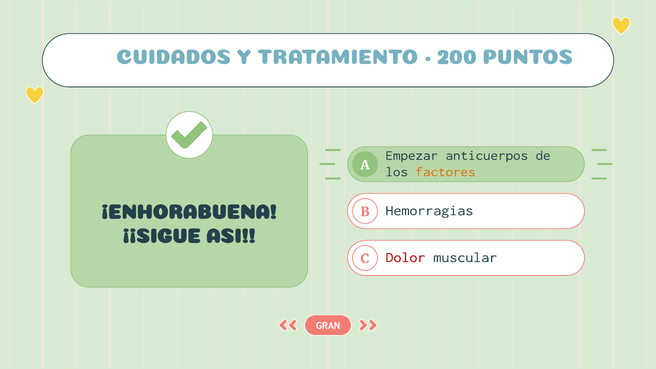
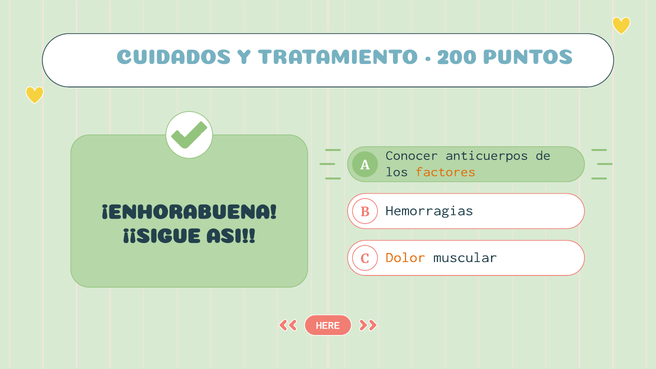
Empezar: Empezar -> Conocer (412, 155)
Dolor colour: red -> orange (405, 257)
GRAN: GRAN -> HERE (328, 325)
